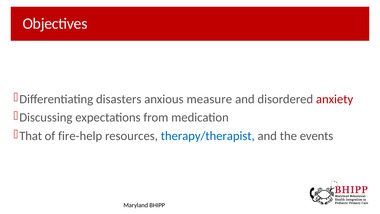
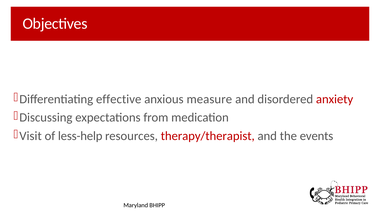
disasters: disasters -> effective (119, 99)
That: That -> Visit (31, 136)
fire-help: fire-help -> less-help (80, 136)
therapy/therapist colour: blue -> red (208, 136)
